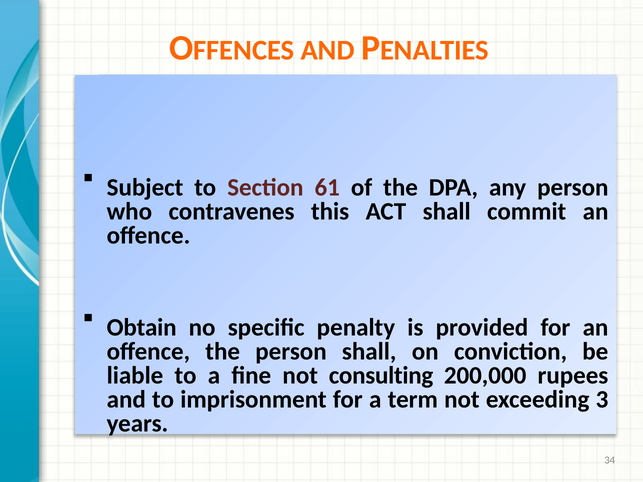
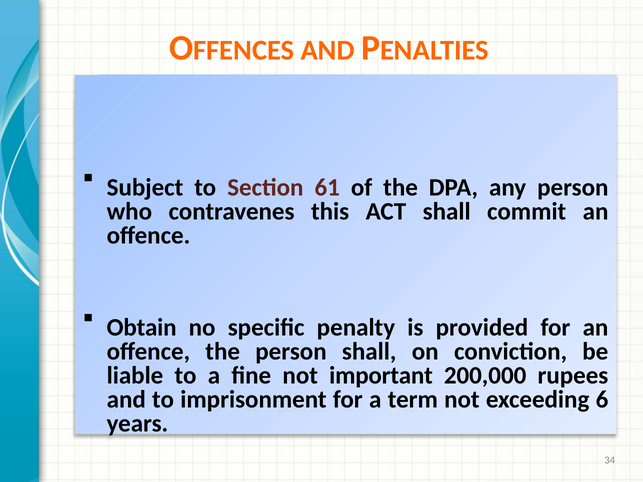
consulting: consulting -> important (381, 376)
3: 3 -> 6 (602, 400)
